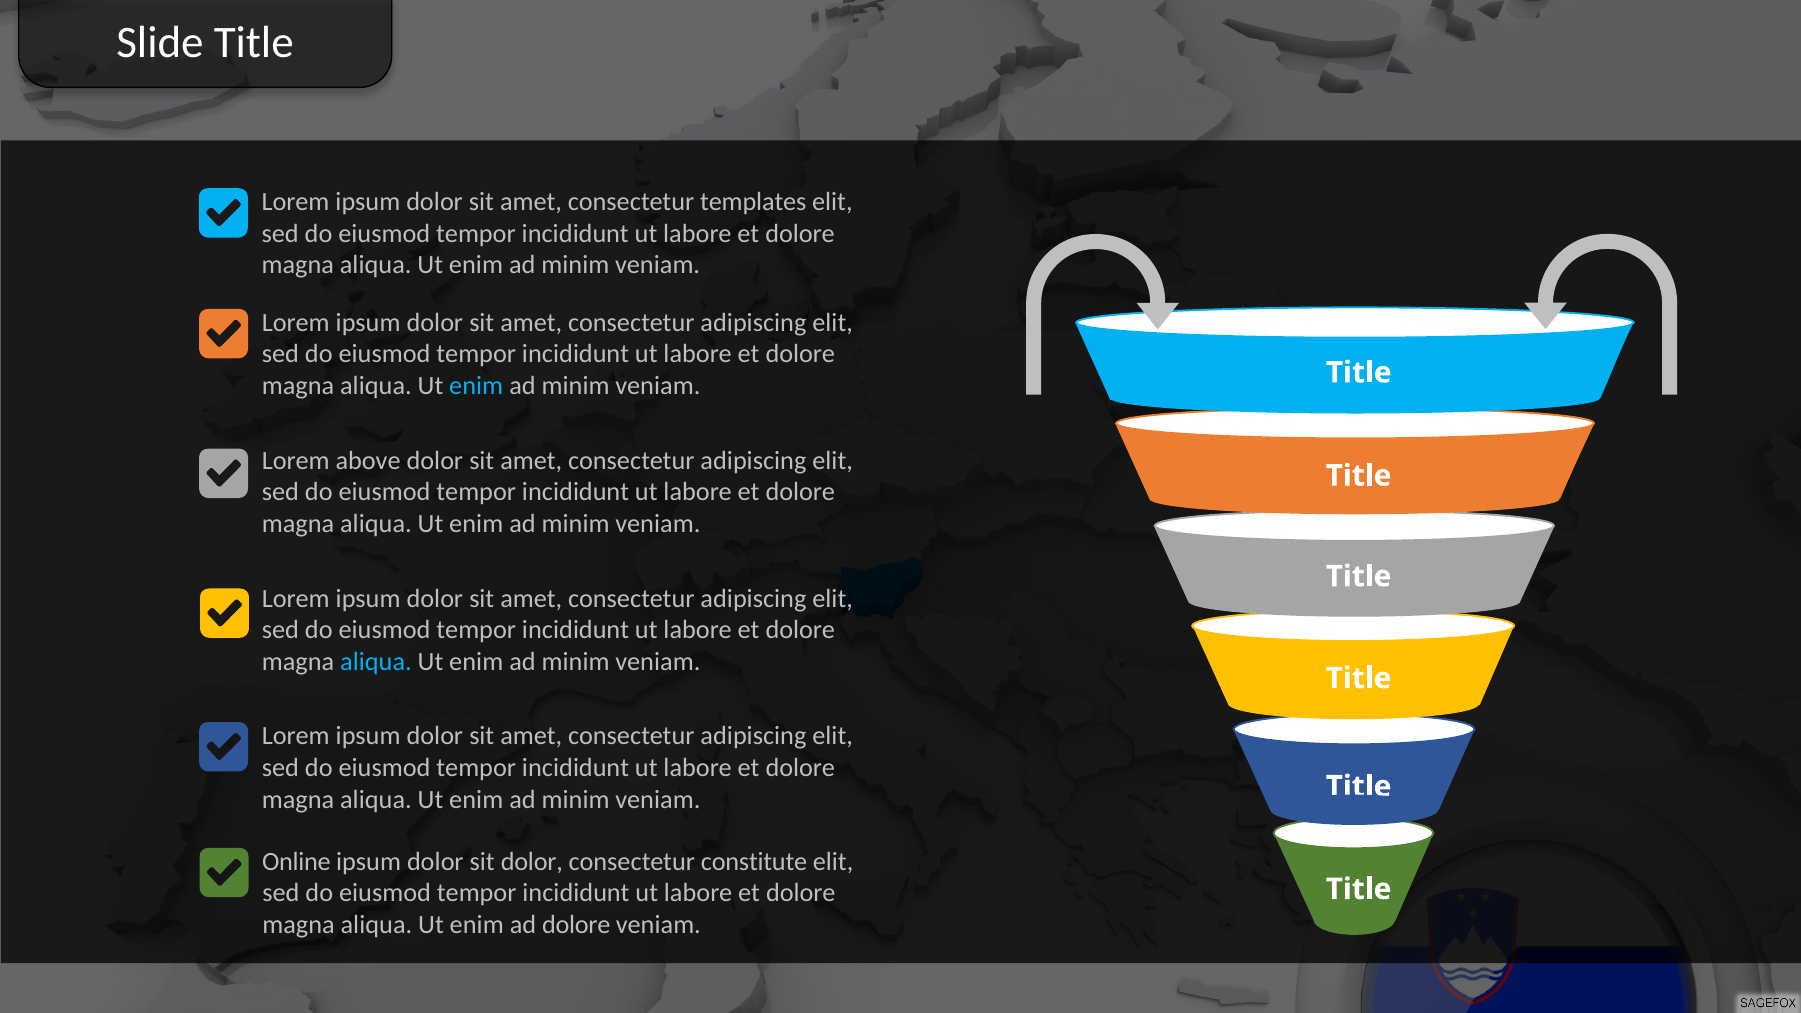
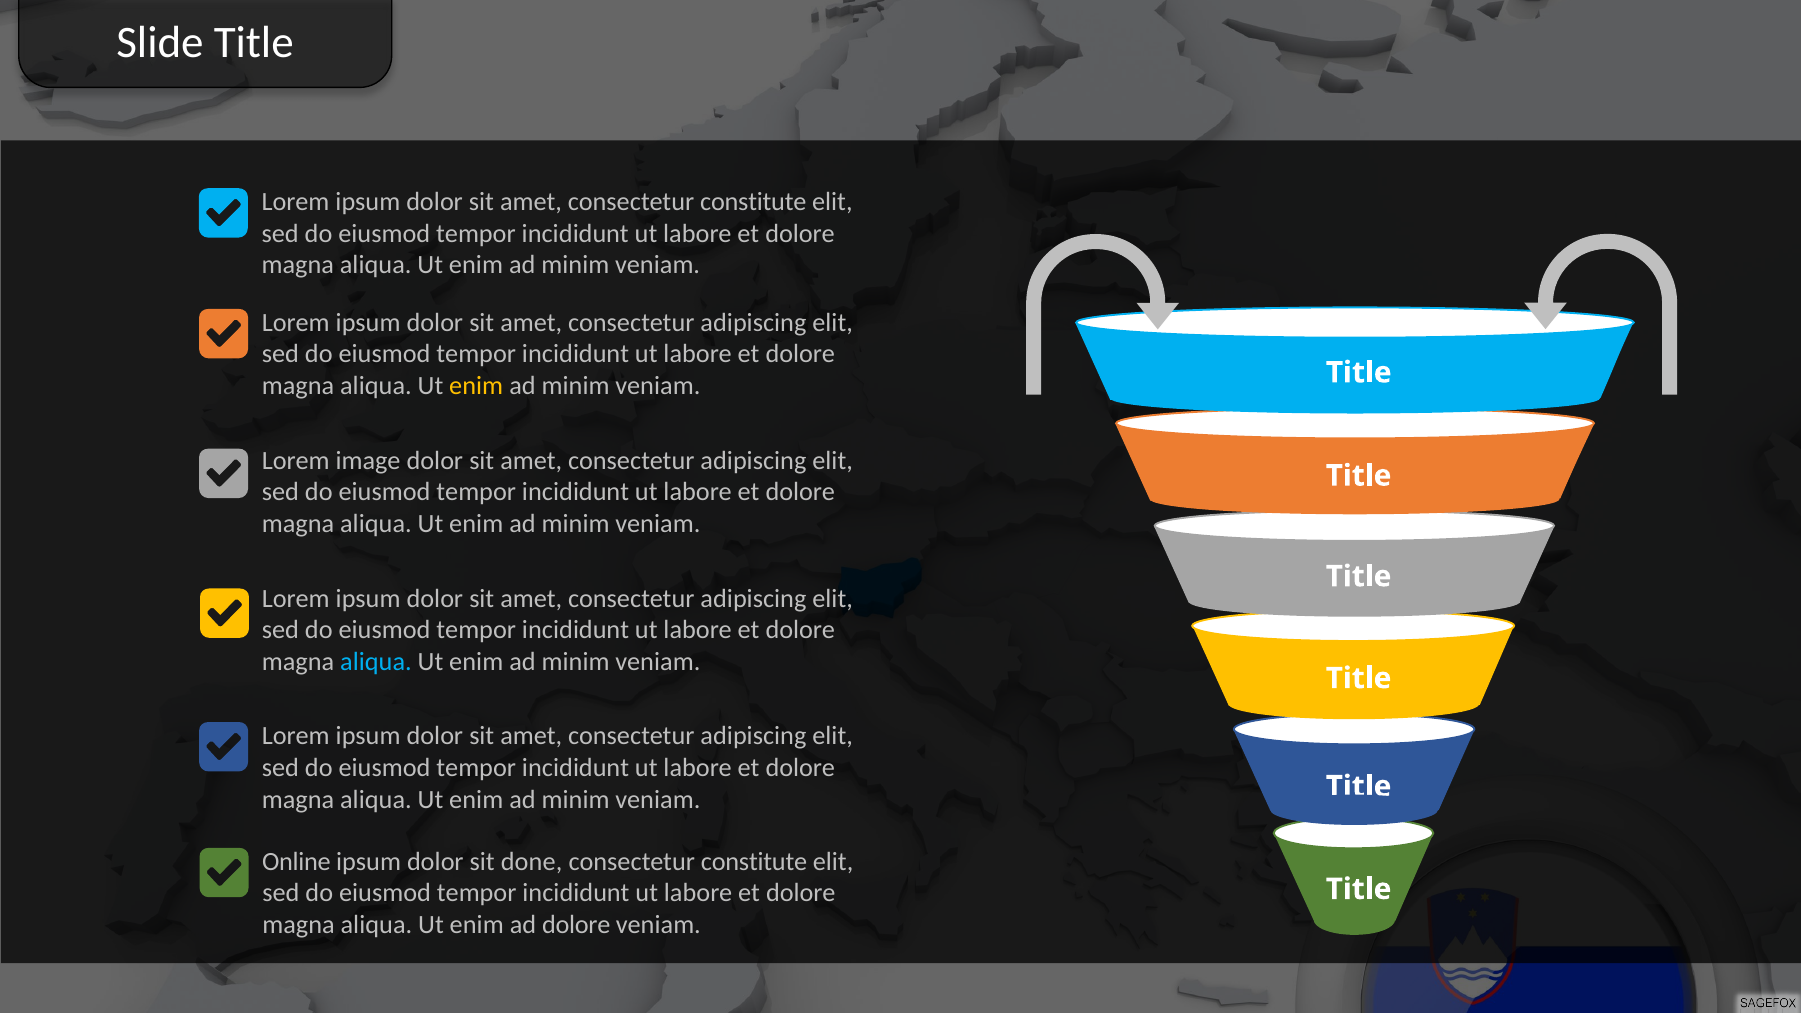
amet consectetur templates: templates -> constitute (753, 202)
enim colour: light blue -> yellow (476, 386)
above: above -> image (368, 461)
sit dolor: dolor -> done (532, 862)
